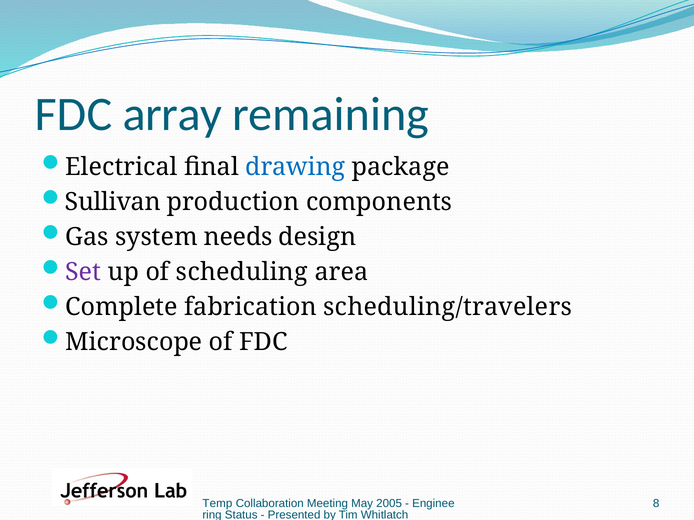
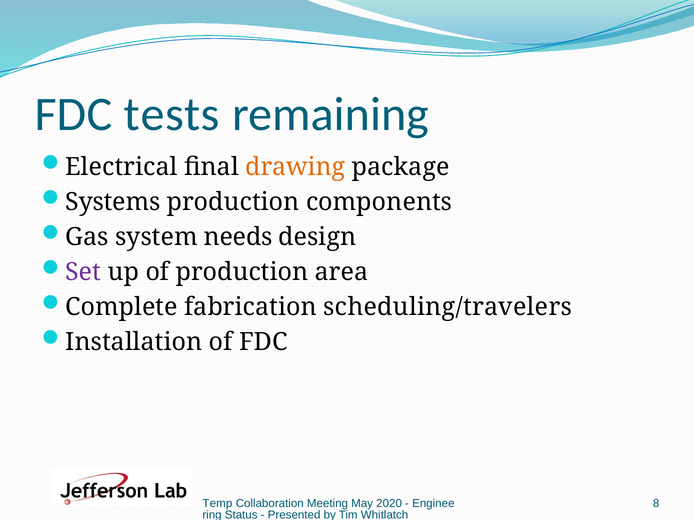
array: array -> tests (172, 115)
drawing colour: blue -> orange (295, 167)
Sullivan: Sullivan -> Systems (113, 202)
of scheduling: scheduling -> production (242, 272)
Microscope: Microscope -> Installation (134, 342)
2005: 2005 -> 2020 (389, 504)
